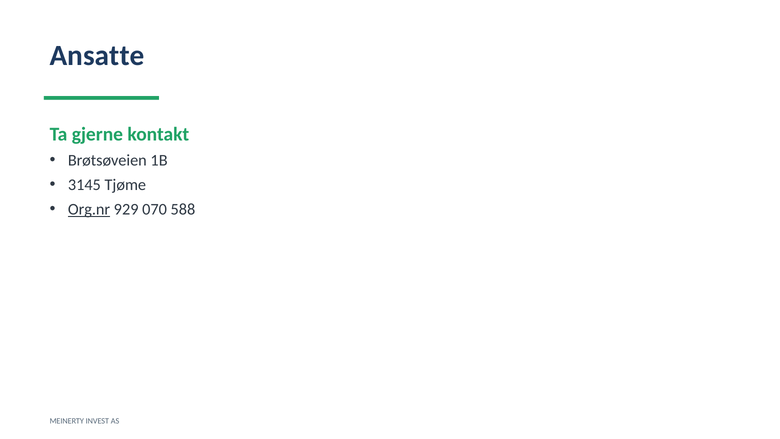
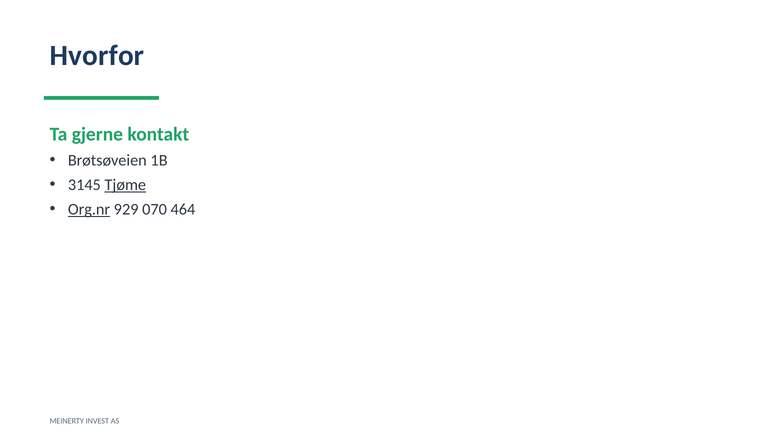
Ansatte: Ansatte -> Hvorfor (97, 56)
Tjøme underline: none -> present (125, 185)
588: 588 -> 464 (183, 209)
